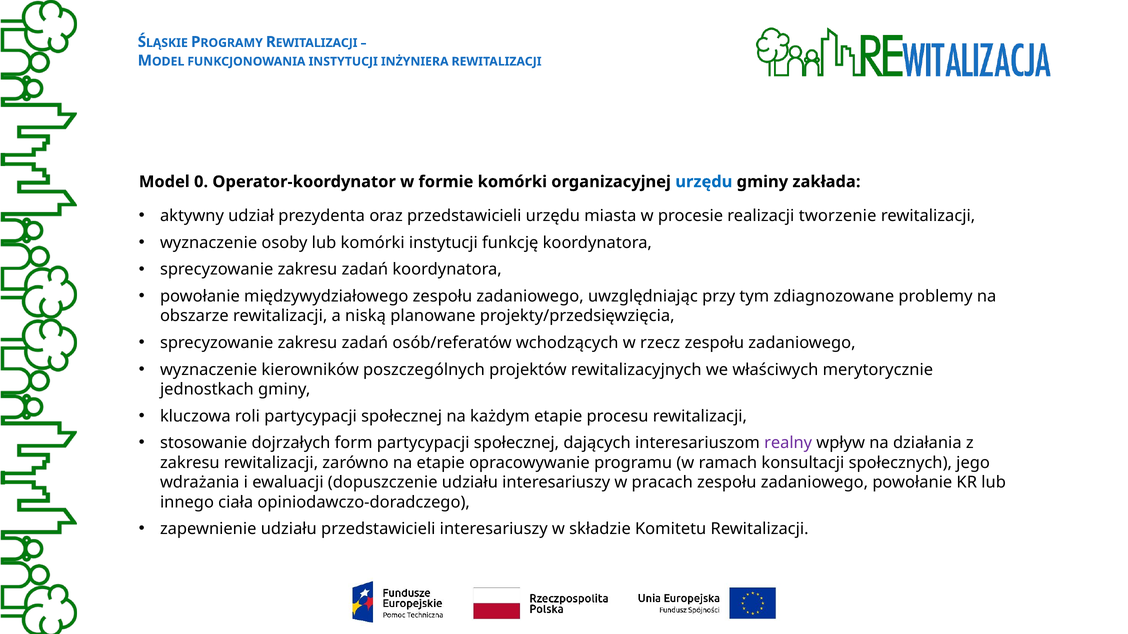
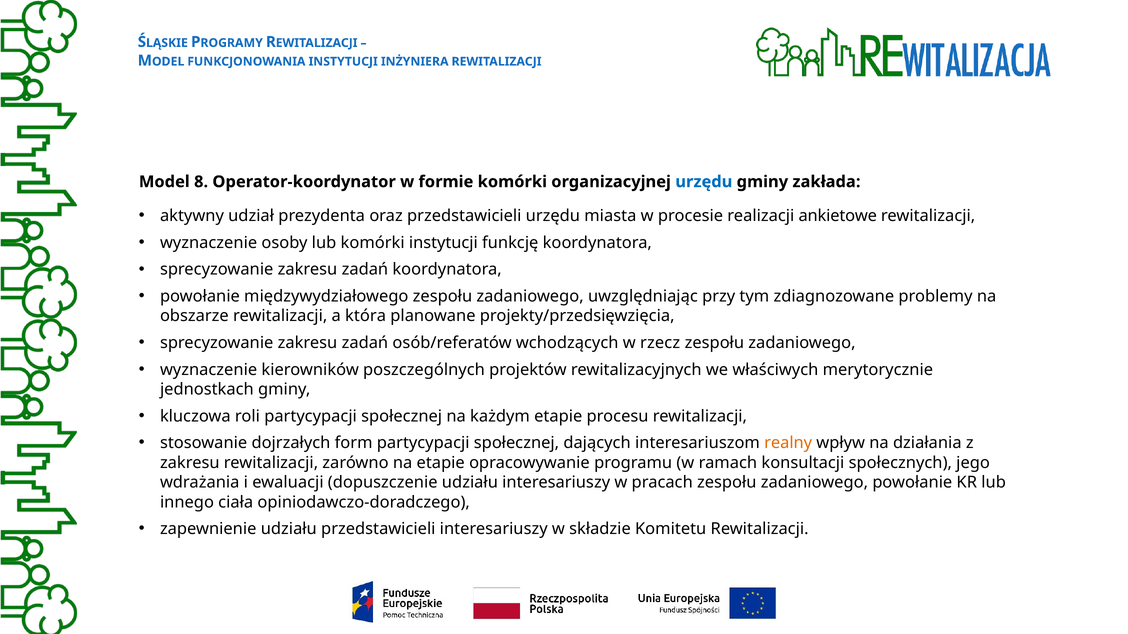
0: 0 -> 8 (201, 182)
tworzenie: tworzenie -> ankietowe (838, 216)
niską: niską -> która (366, 316)
realny colour: purple -> orange (788, 443)
